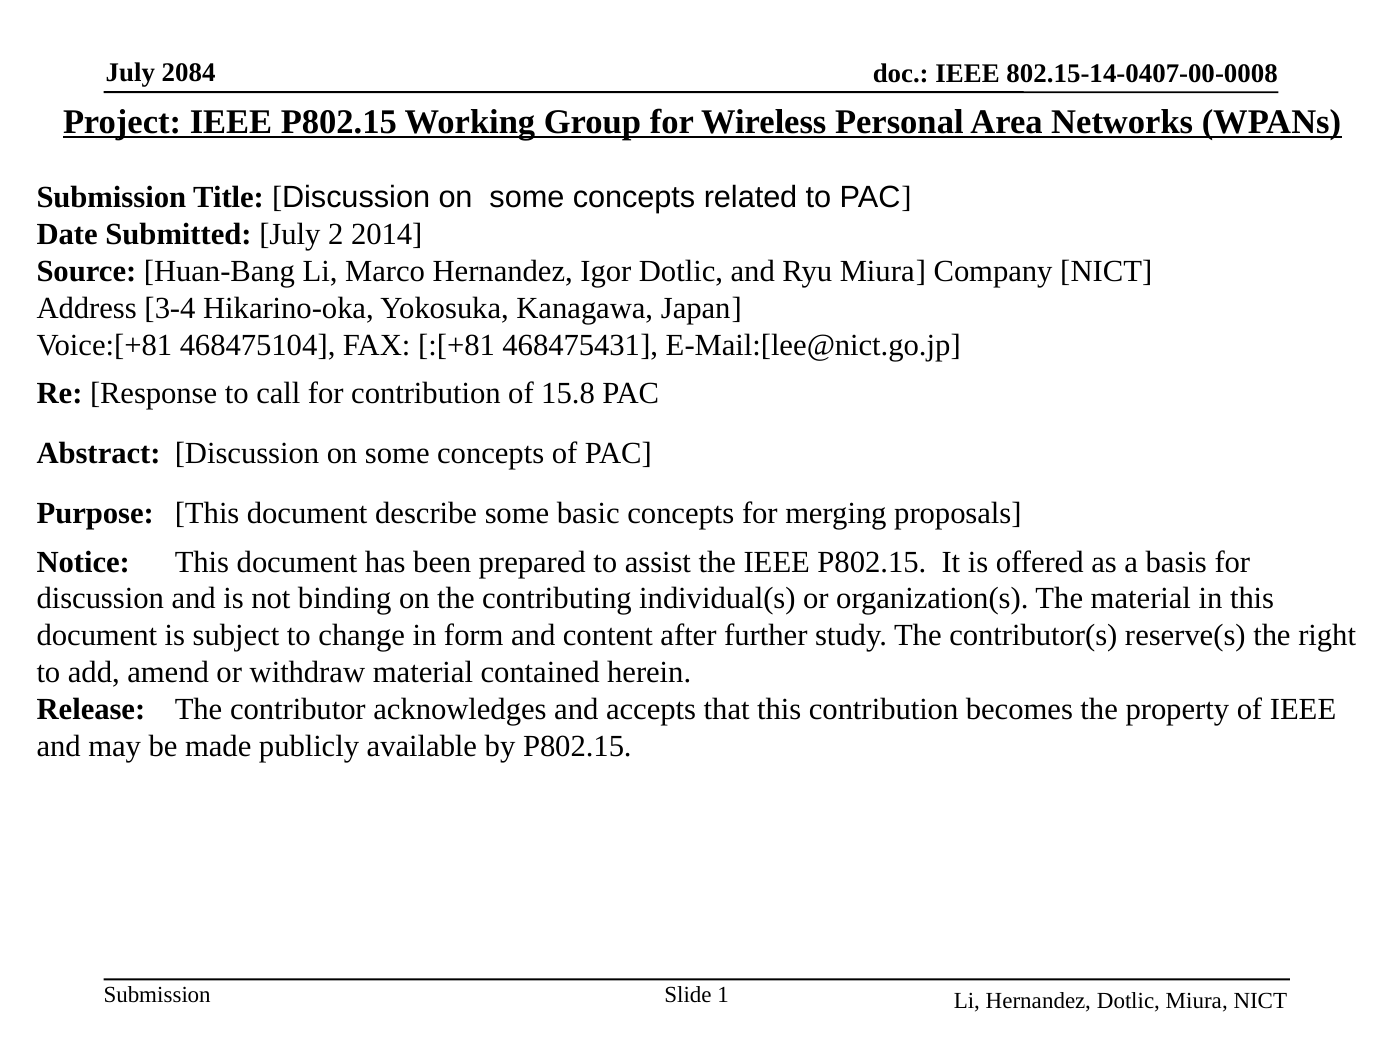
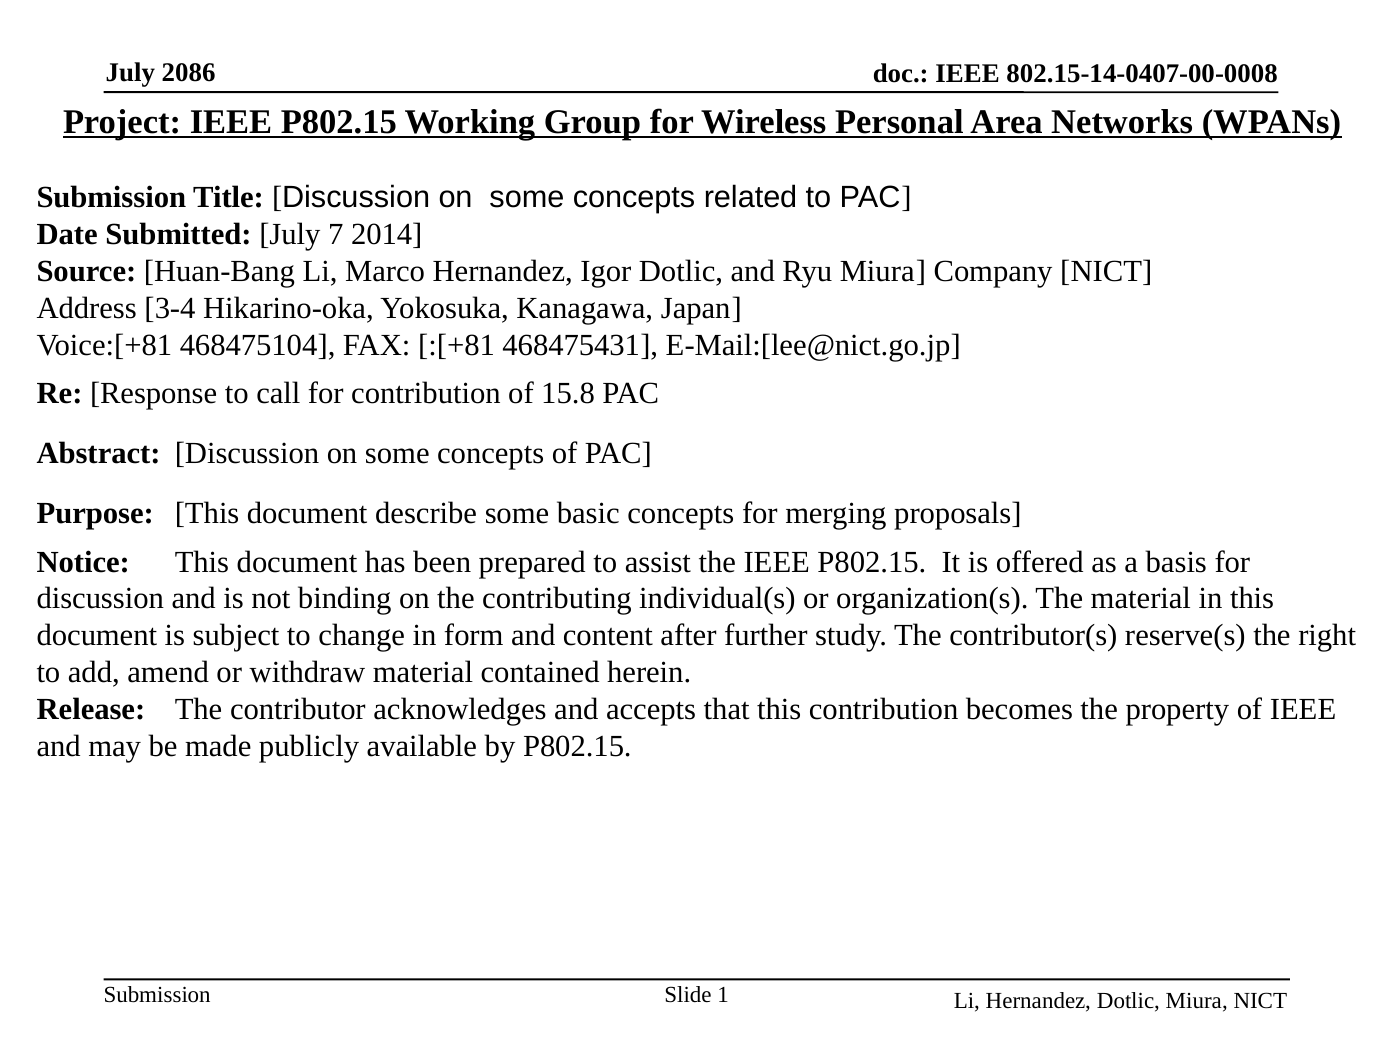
2084: 2084 -> 2086 (189, 73)
2: 2 -> 7 (336, 235)
